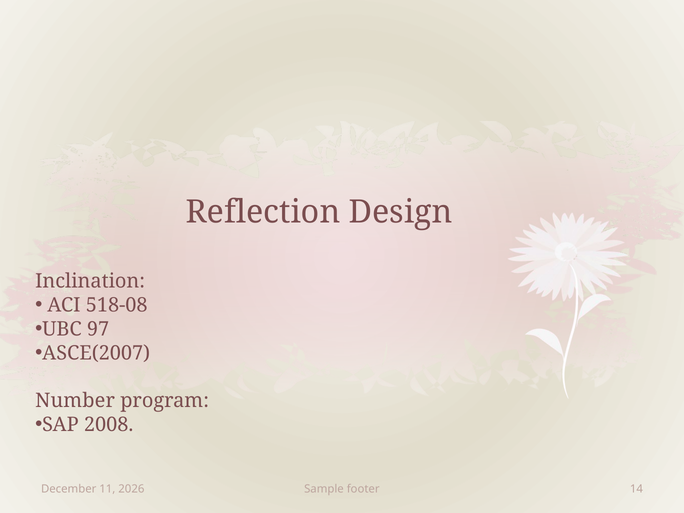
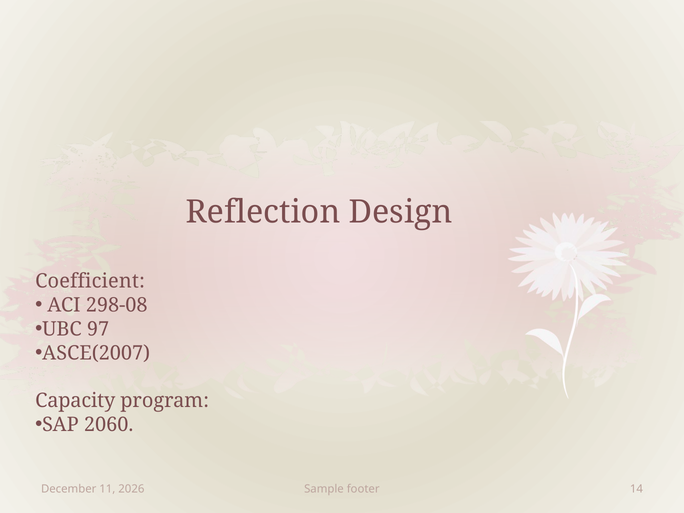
Inclination: Inclination -> Coefficient (90, 281)
518-08: 518-08 -> 298-08 (117, 305)
Number: Number -> Capacity (75, 401)
2008: 2008 -> 2060 (109, 425)
